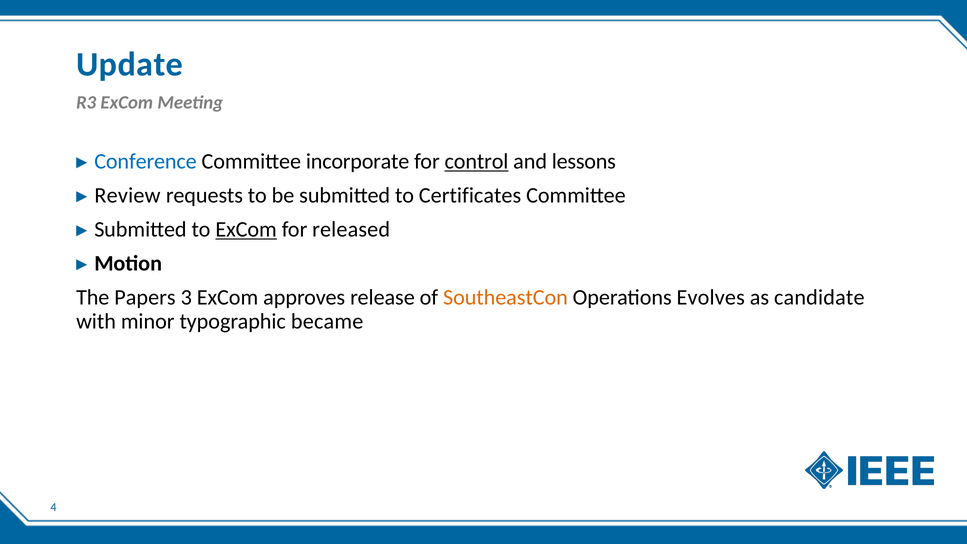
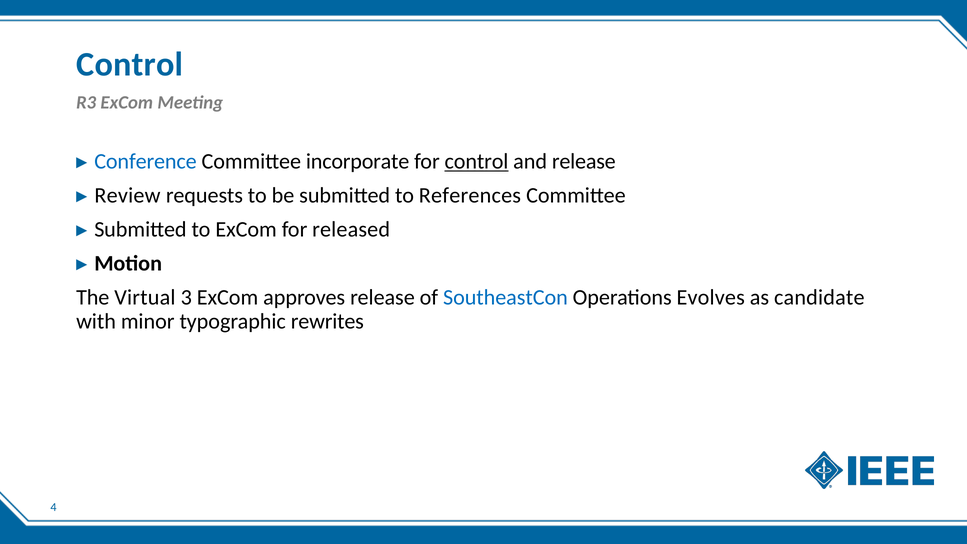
Update: Update -> Control (130, 64)
and lessons: lessons -> release (584, 161)
Certificates: Certificates -> References (470, 195)
ExCom underline: present -> none (246, 229)
Papers: Papers -> Virtual (145, 297)
SoutheastCon colour: orange -> blue (505, 297)
became: became -> rewrites (327, 321)
